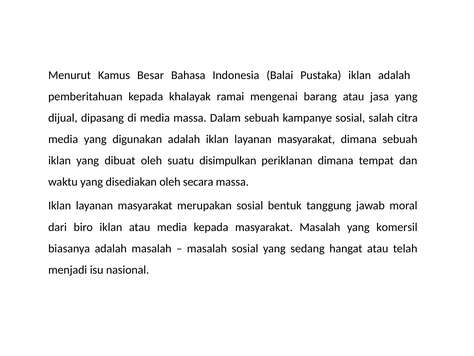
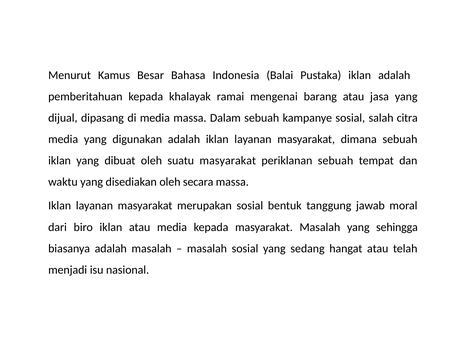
suatu disimpulkan: disimpulkan -> masyarakat (228, 160)
periklanan dimana: dimana -> sebuah (336, 160)
komersil: komersil -> sehingga (397, 227)
